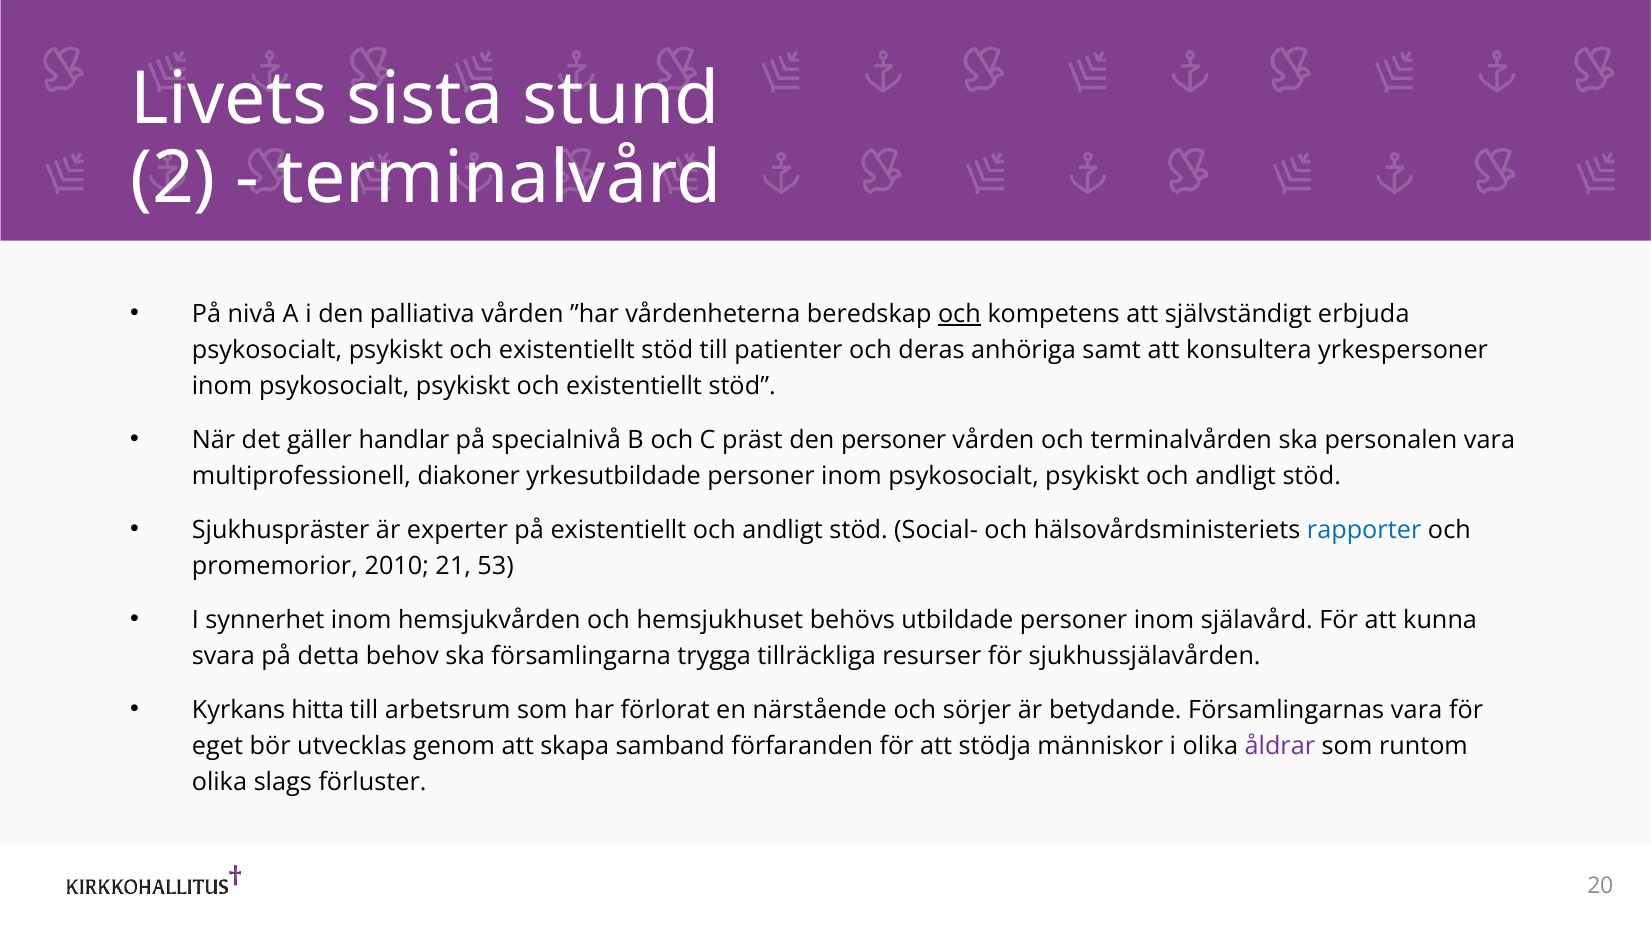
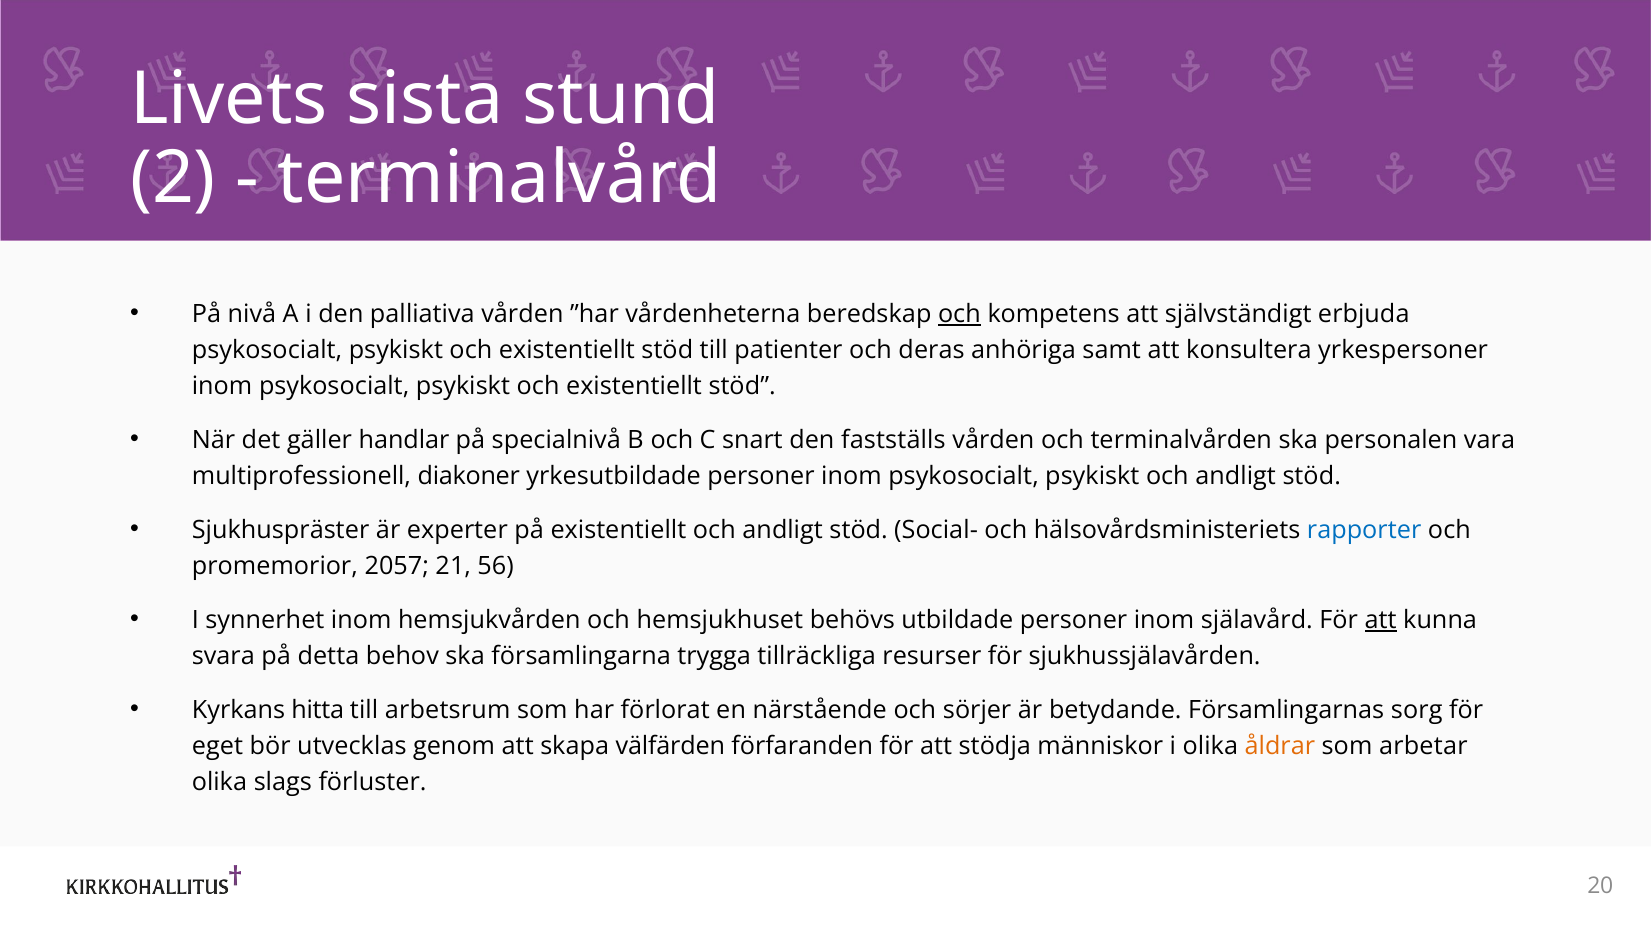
präst: präst -> snart (752, 440)
den personer: personer -> fastställs (893, 440)
2010: 2010 -> 2057 (397, 566)
53: 53 -> 56 (496, 566)
att underline: none -> present (1381, 620)
Församlingarnas vara: vara -> sorg (1417, 710)
samband: samband -> välfärden (670, 746)
åldrar colour: purple -> orange (1280, 746)
runtom: runtom -> arbetar (1423, 746)
